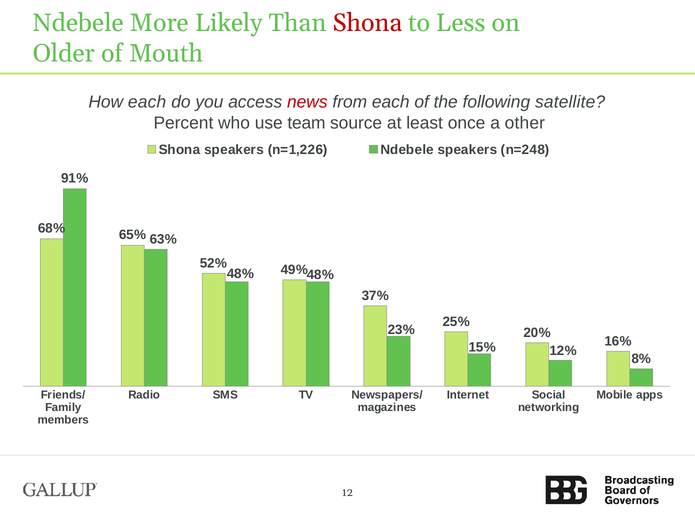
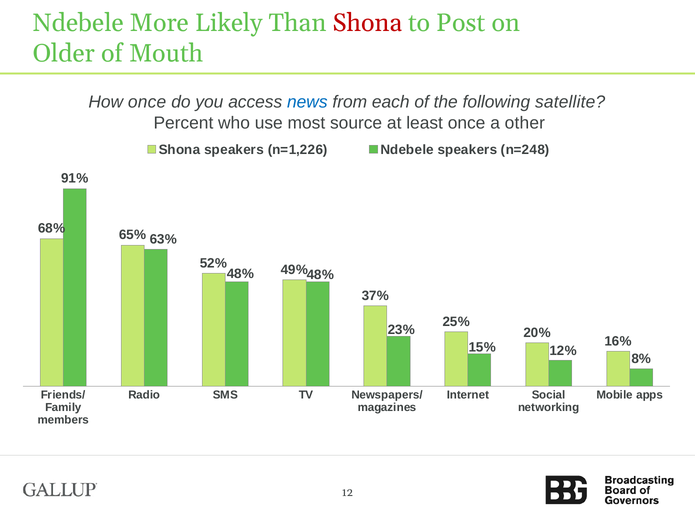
Less: Less -> Post (461, 23)
How each: each -> once (147, 102)
news colour: red -> blue (307, 102)
team: team -> most (306, 123)
